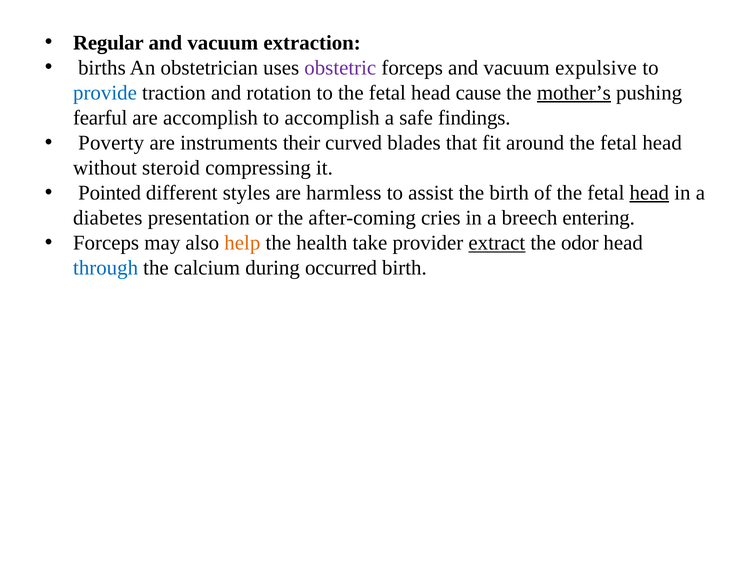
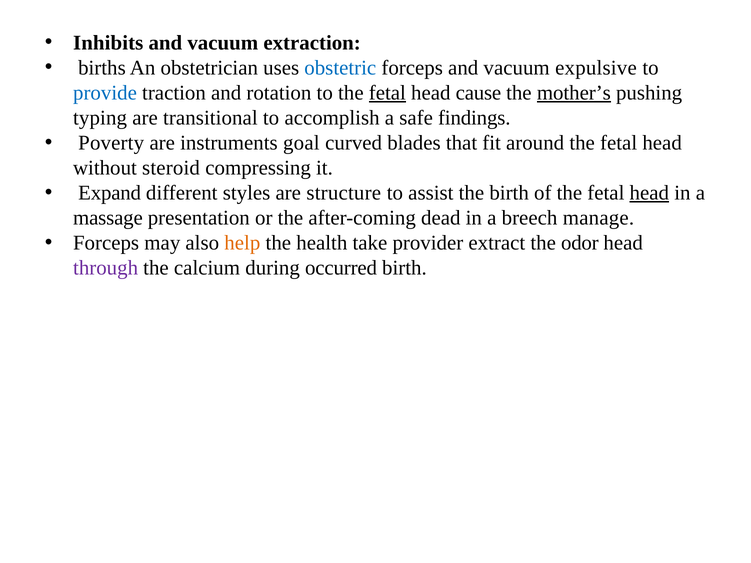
Regular: Regular -> Inhibits (108, 43)
obstetric colour: purple -> blue (340, 68)
fetal underline: none -> present (387, 93)
fearful: fearful -> typing (100, 118)
are accomplish: accomplish -> transitional (210, 118)
their: their -> goal (301, 143)
Pointed: Pointed -> Expand (110, 193)
harmless: harmless -> structure (344, 193)
diabetes: diabetes -> massage (108, 218)
cries: cries -> dead (441, 218)
entering: entering -> manage (599, 218)
extract underline: present -> none (497, 243)
through colour: blue -> purple (106, 268)
